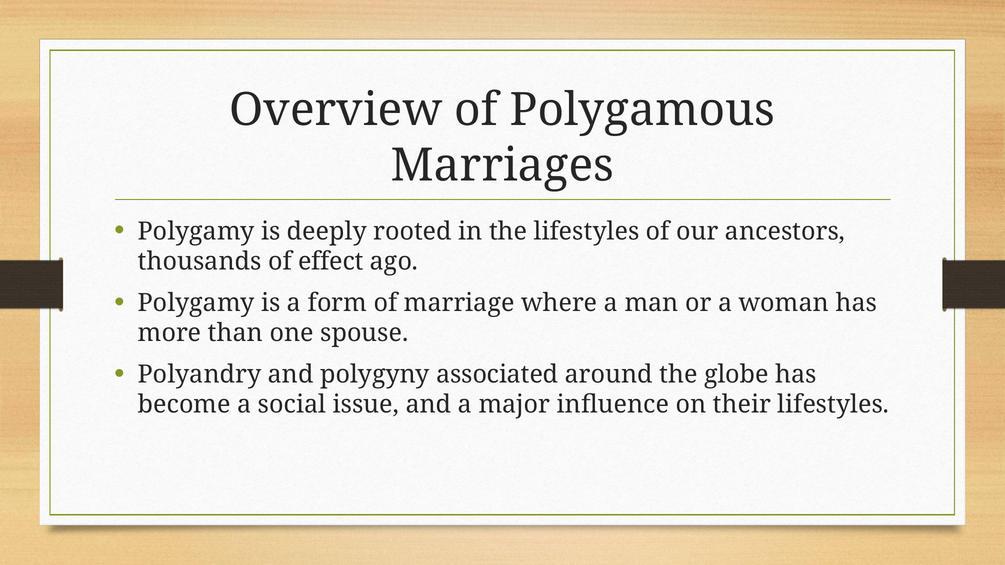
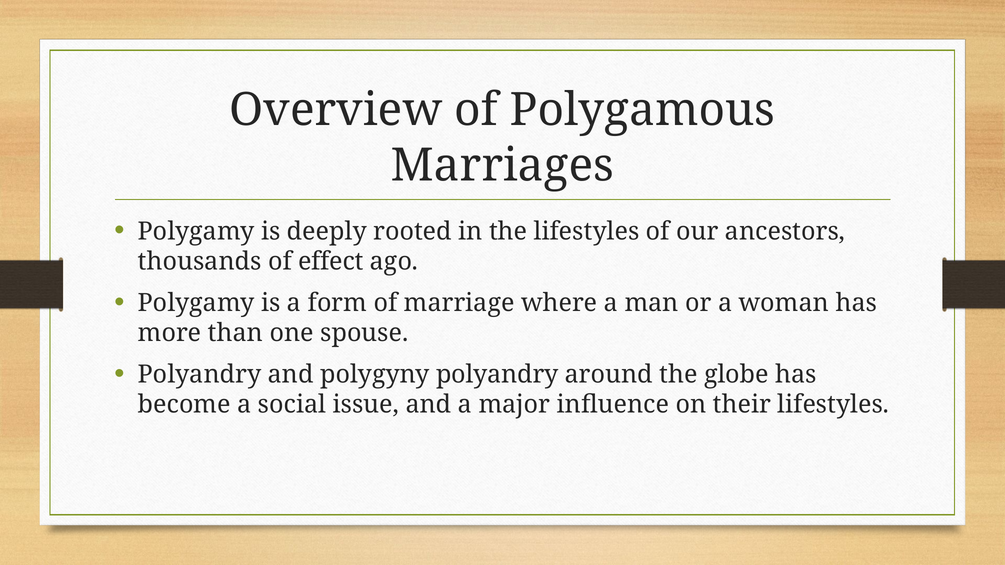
polygyny associated: associated -> polyandry (497, 375)
